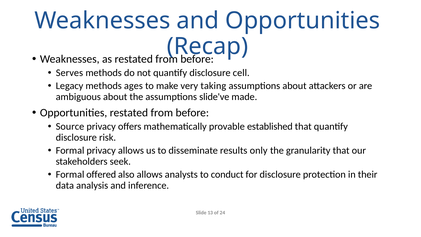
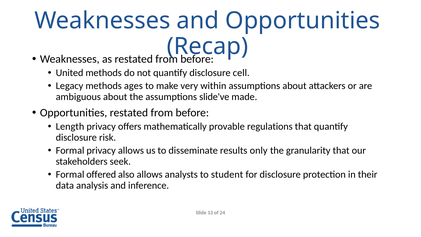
Serves: Serves -> United (70, 73)
taking: taking -> within (213, 86)
Source: Source -> Length (70, 127)
established: established -> regulations (270, 127)
conduct: conduct -> student (227, 174)
